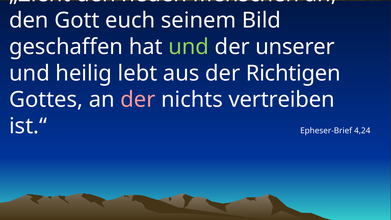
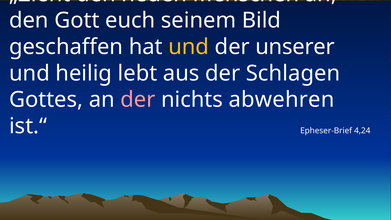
und colour: light green -> yellow (189, 47)
Richtigen: Richtigen -> Schlagen (293, 73)
vertreiben: vertreiben -> abwehren (282, 100)
